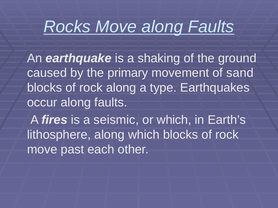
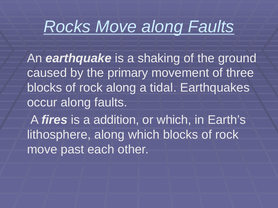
sand: sand -> three (240, 73)
type: type -> tidal (163, 88)
seismic: seismic -> addition (116, 120)
